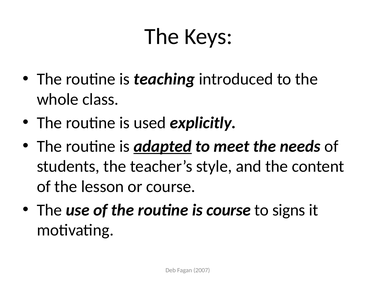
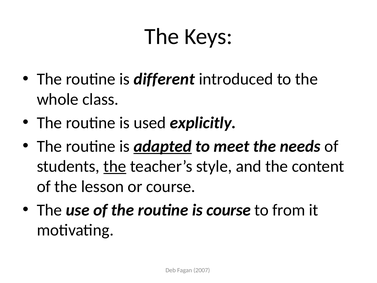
teaching: teaching -> different (164, 79)
the underline: none -> present (115, 166)
signs: signs -> from (289, 210)
